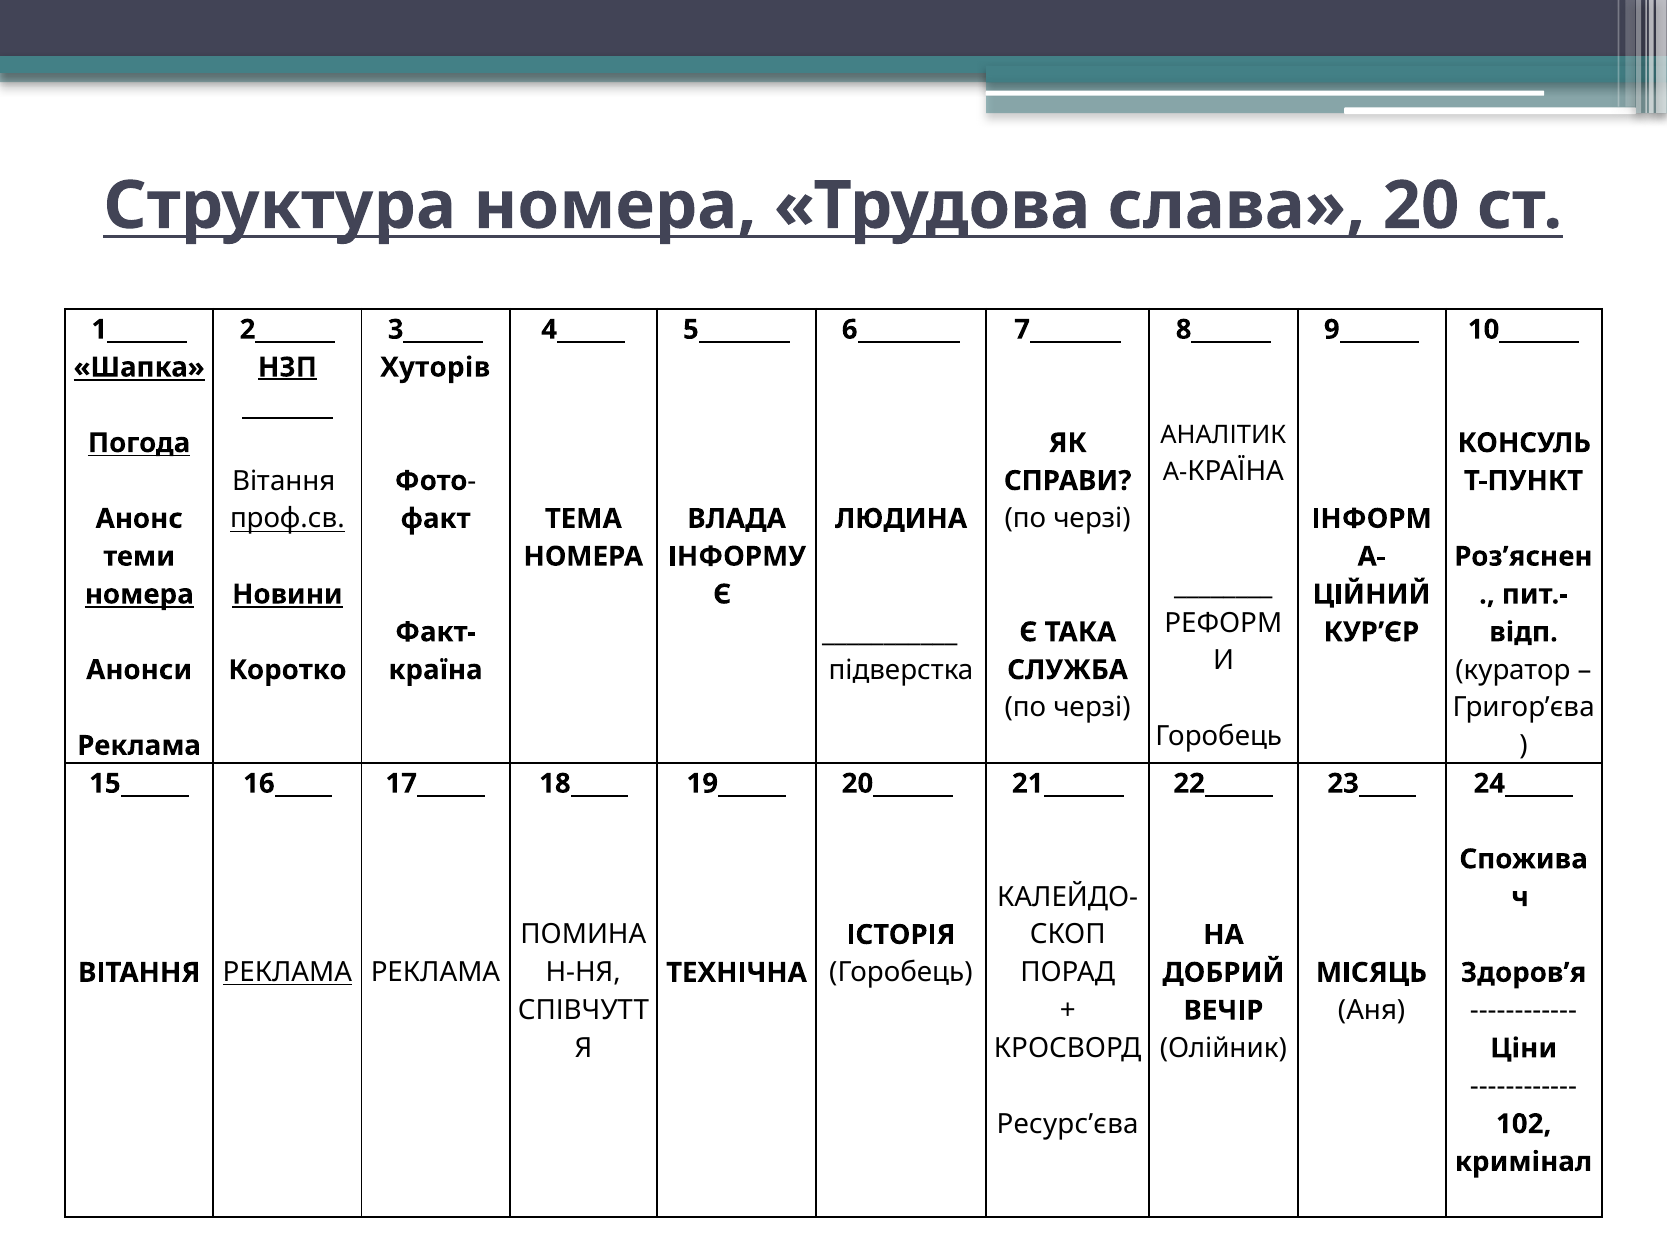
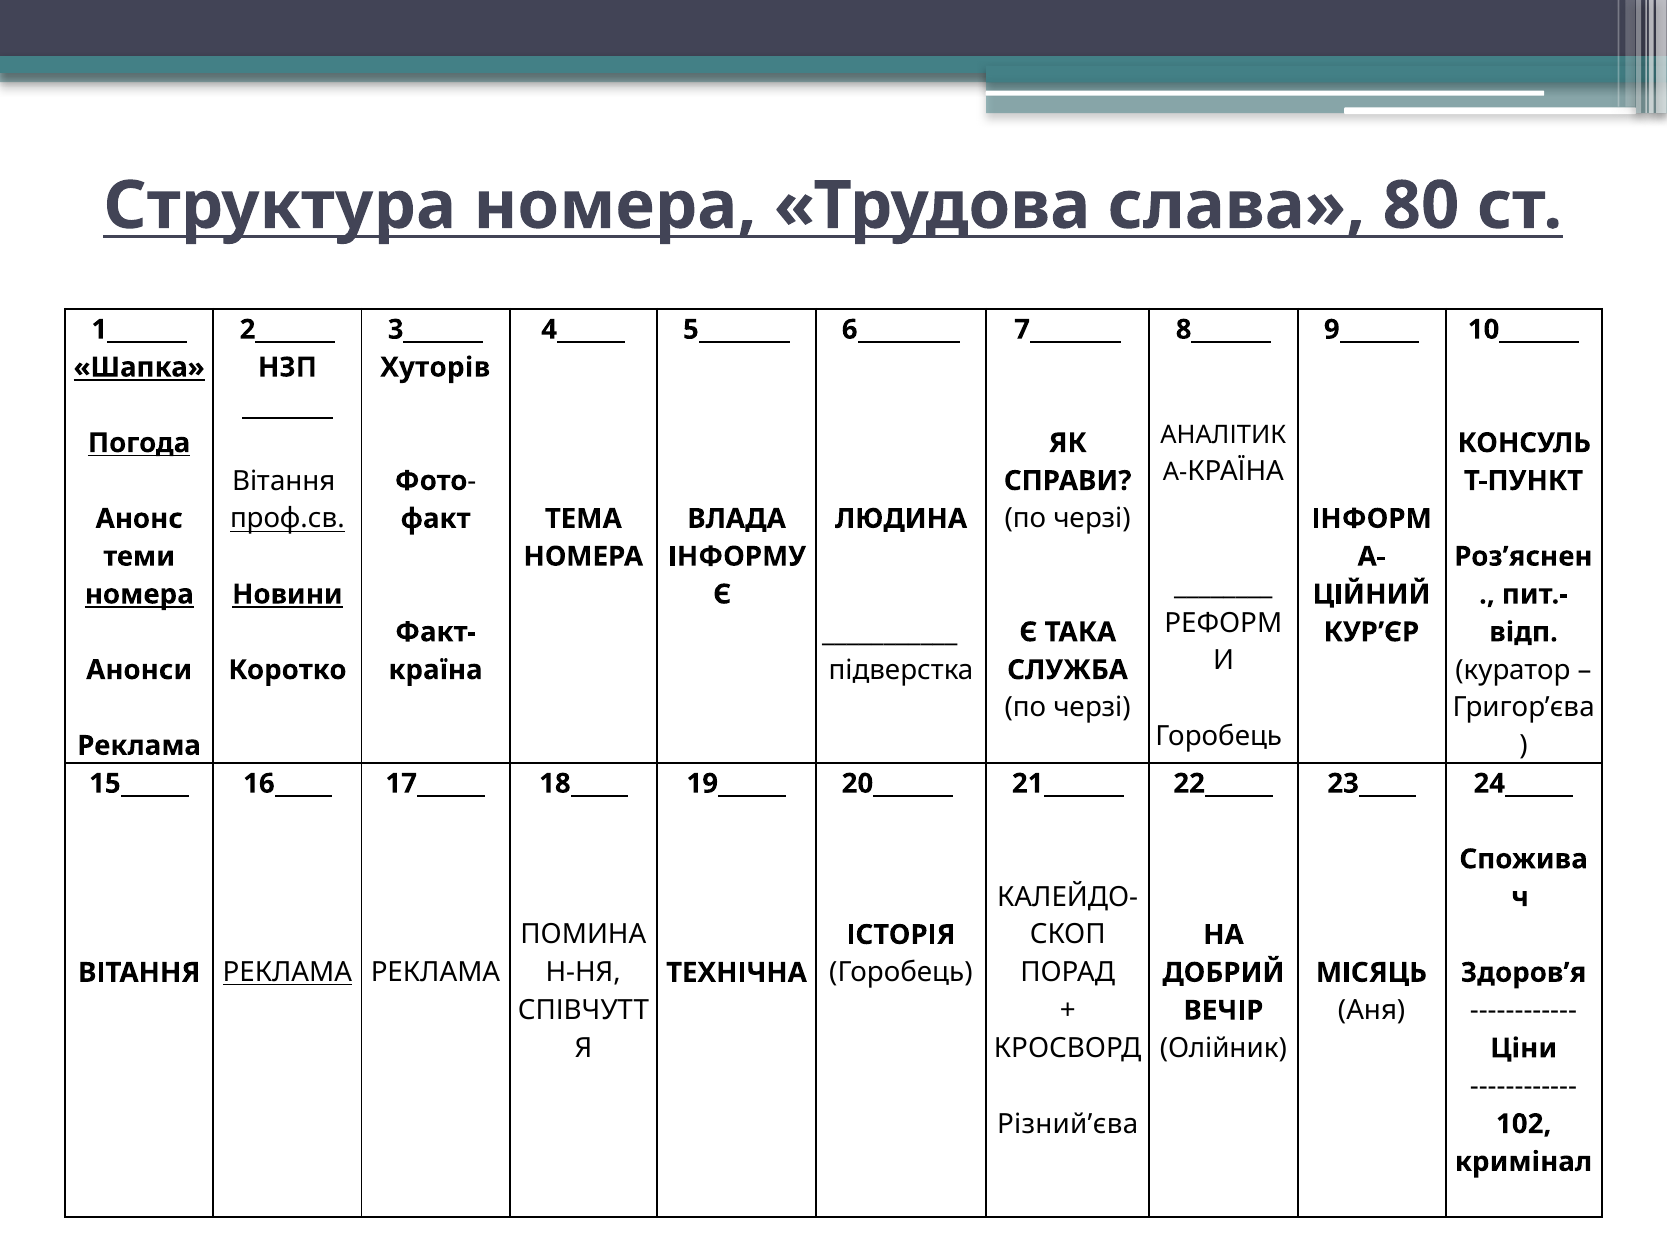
20: 20 -> 80 (1421, 206)
НЗП underline: present -> none (287, 367)
Ресурс’єва: Ресурс’єва -> Різний’єва (1068, 1123)
